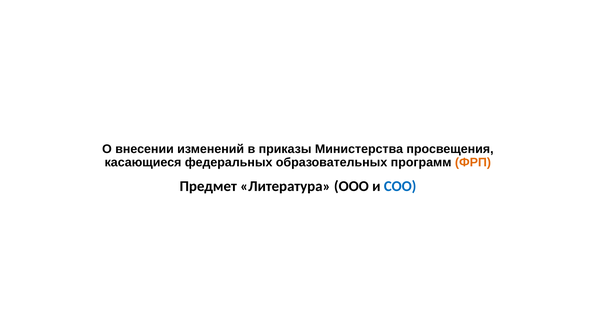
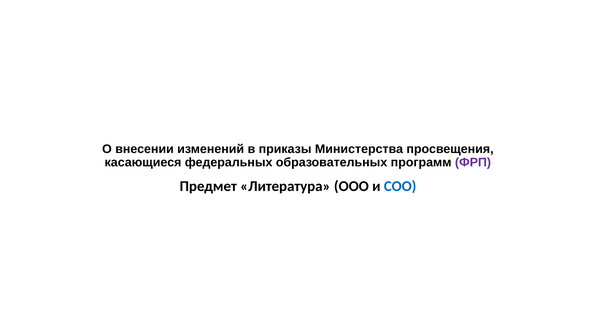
ФРП colour: orange -> purple (473, 163)
